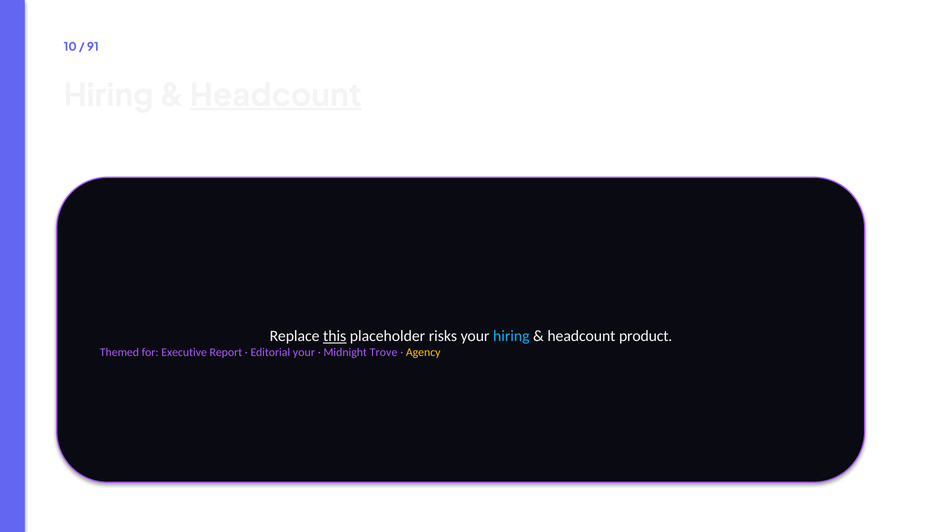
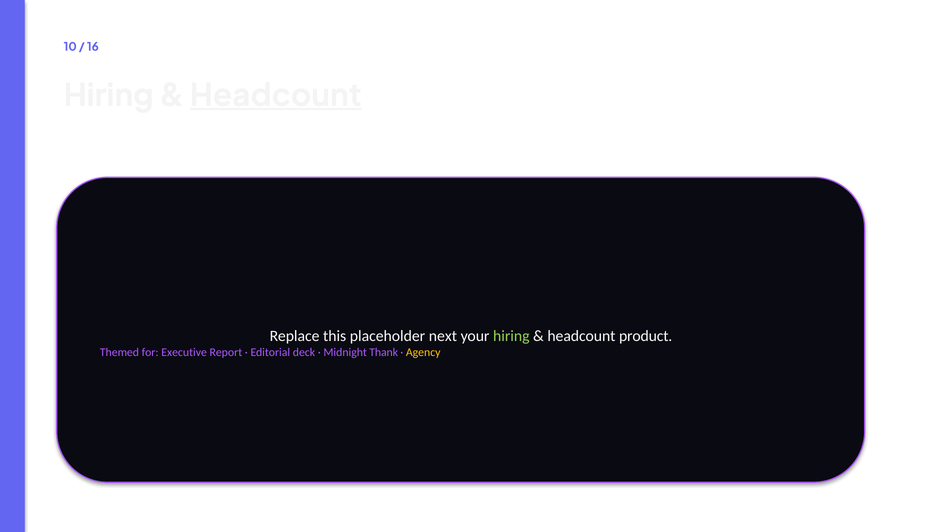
91: 91 -> 16 (93, 47)
this underline: present -> none (335, 336)
risks: risks -> next (443, 336)
hiring colour: light blue -> light green (511, 336)
Editorial your: your -> deck (304, 352)
Trove: Trove -> Thank (384, 352)
